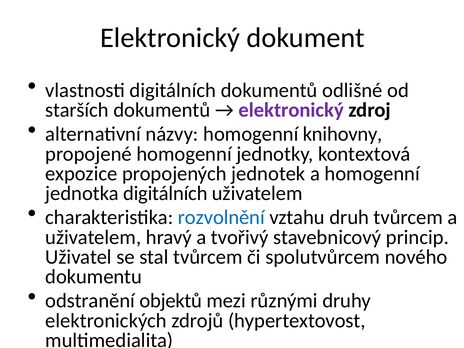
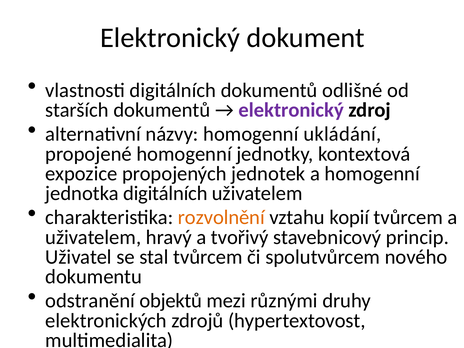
knihovny: knihovny -> ukládání (342, 134)
rozvolnění colour: blue -> orange (221, 217)
druh: druh -> kopií (349, 217)
